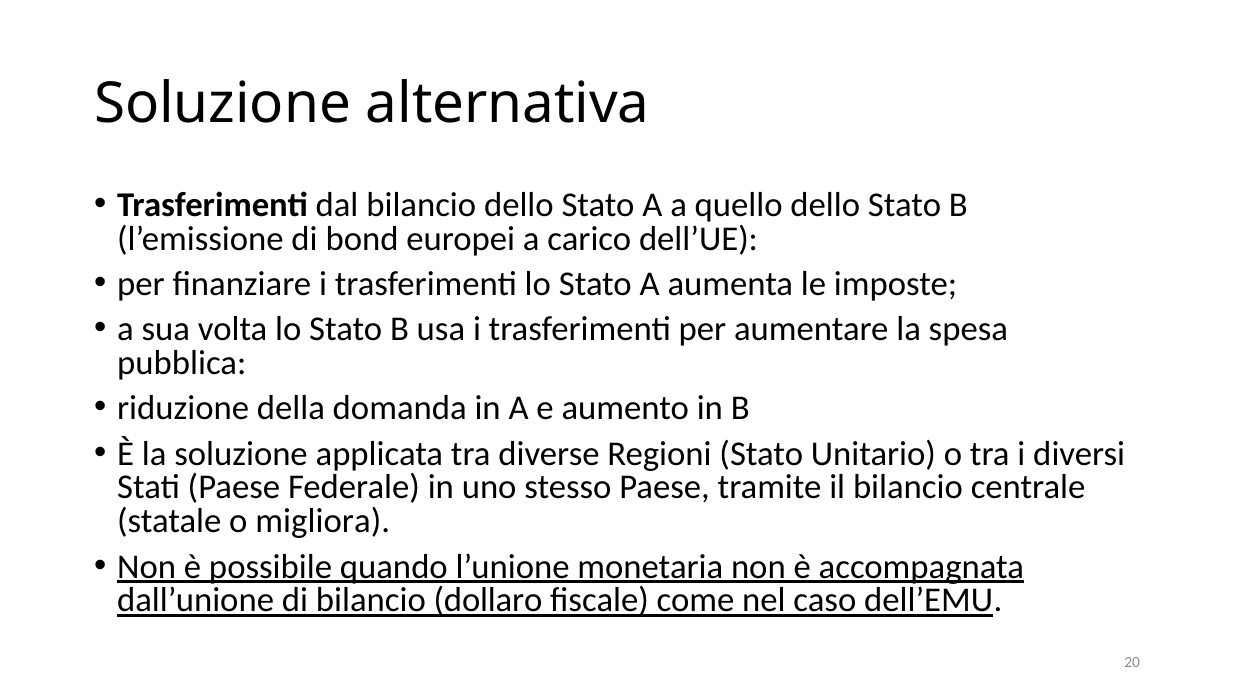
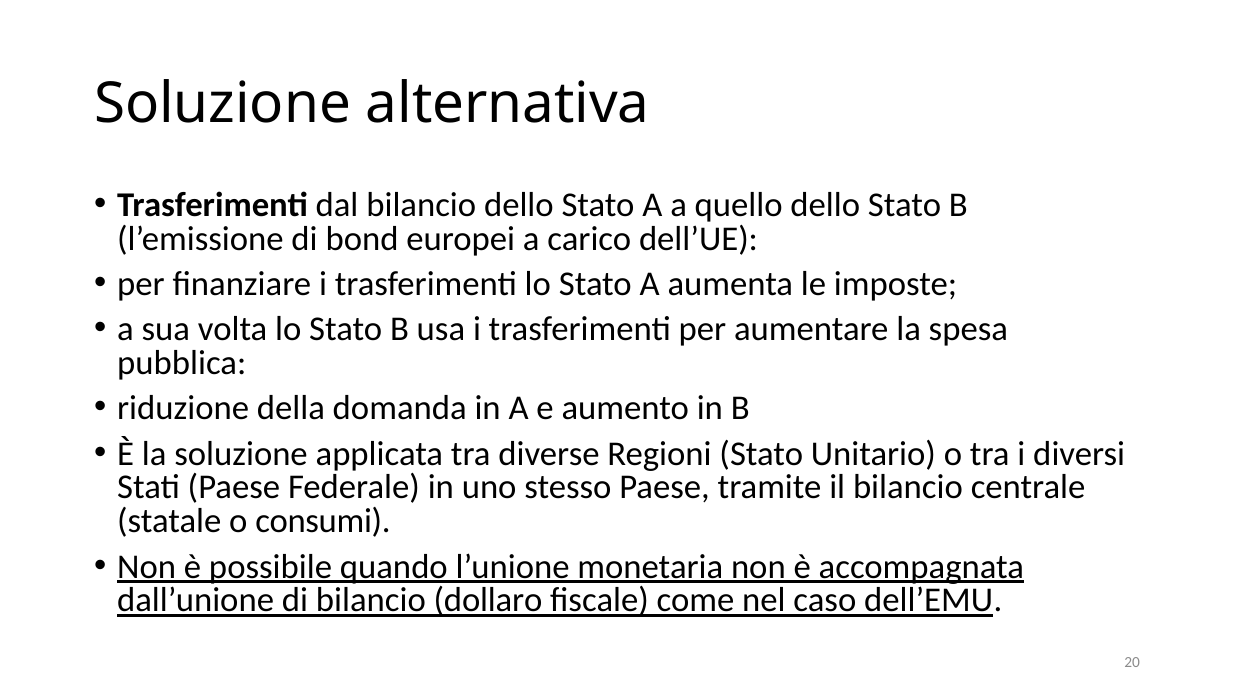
migliora: migliora -> consumi (323, 521)
